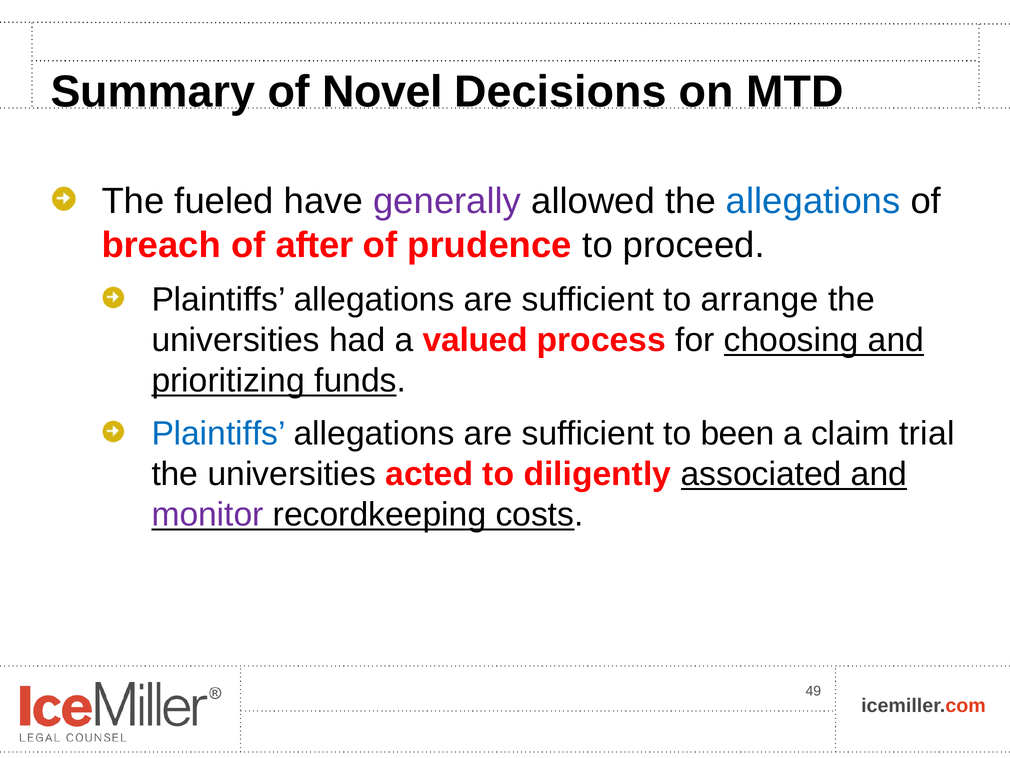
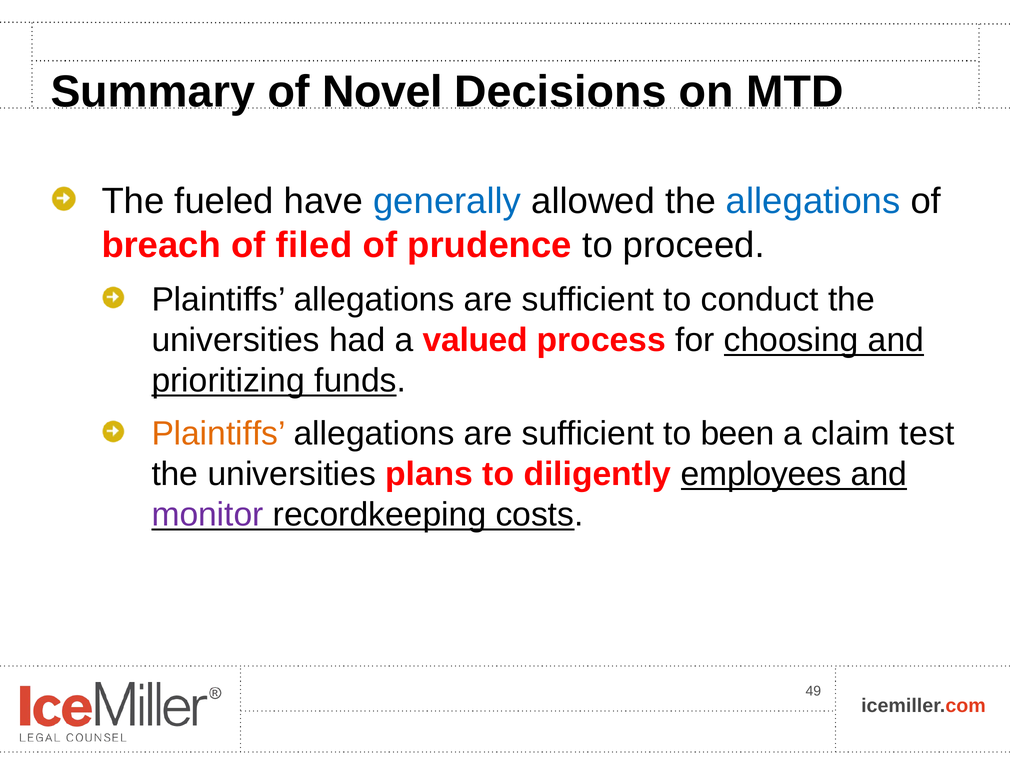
generally colour: purple -> blue (447, 201)
after: after -> filed (314, 245)
arrange: arrange -> conduct (760, 300)
Plaintiffs colour: blue -> orange (219, 434)
trial: trial -> test (927, 434)
acted: acted -> plans (429, 474)
associated: associated -> employees (761, 474)
